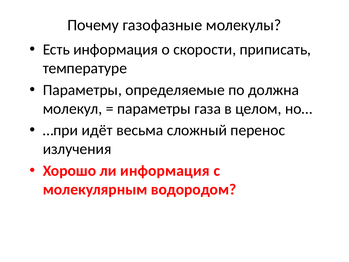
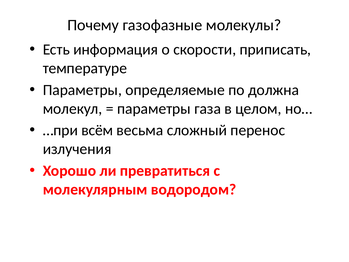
идёт: идёт -> всём (97, 130)
ли информация: информация -> превратиться (165, 171)
